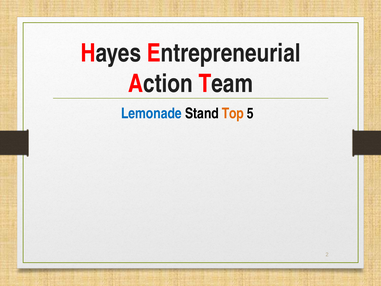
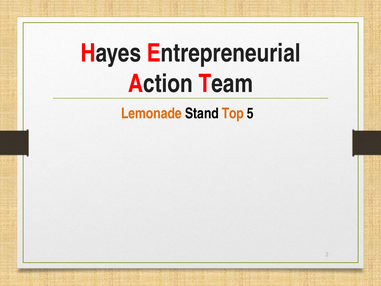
Lemonade colour: blue -> orange (151, 113)
